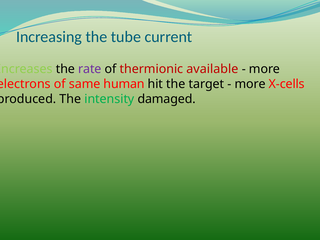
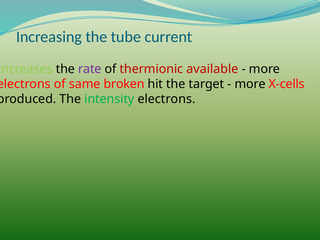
human: human -> broken (124, 84)
intensity damaged: damaged -> electrons (166, 99)
